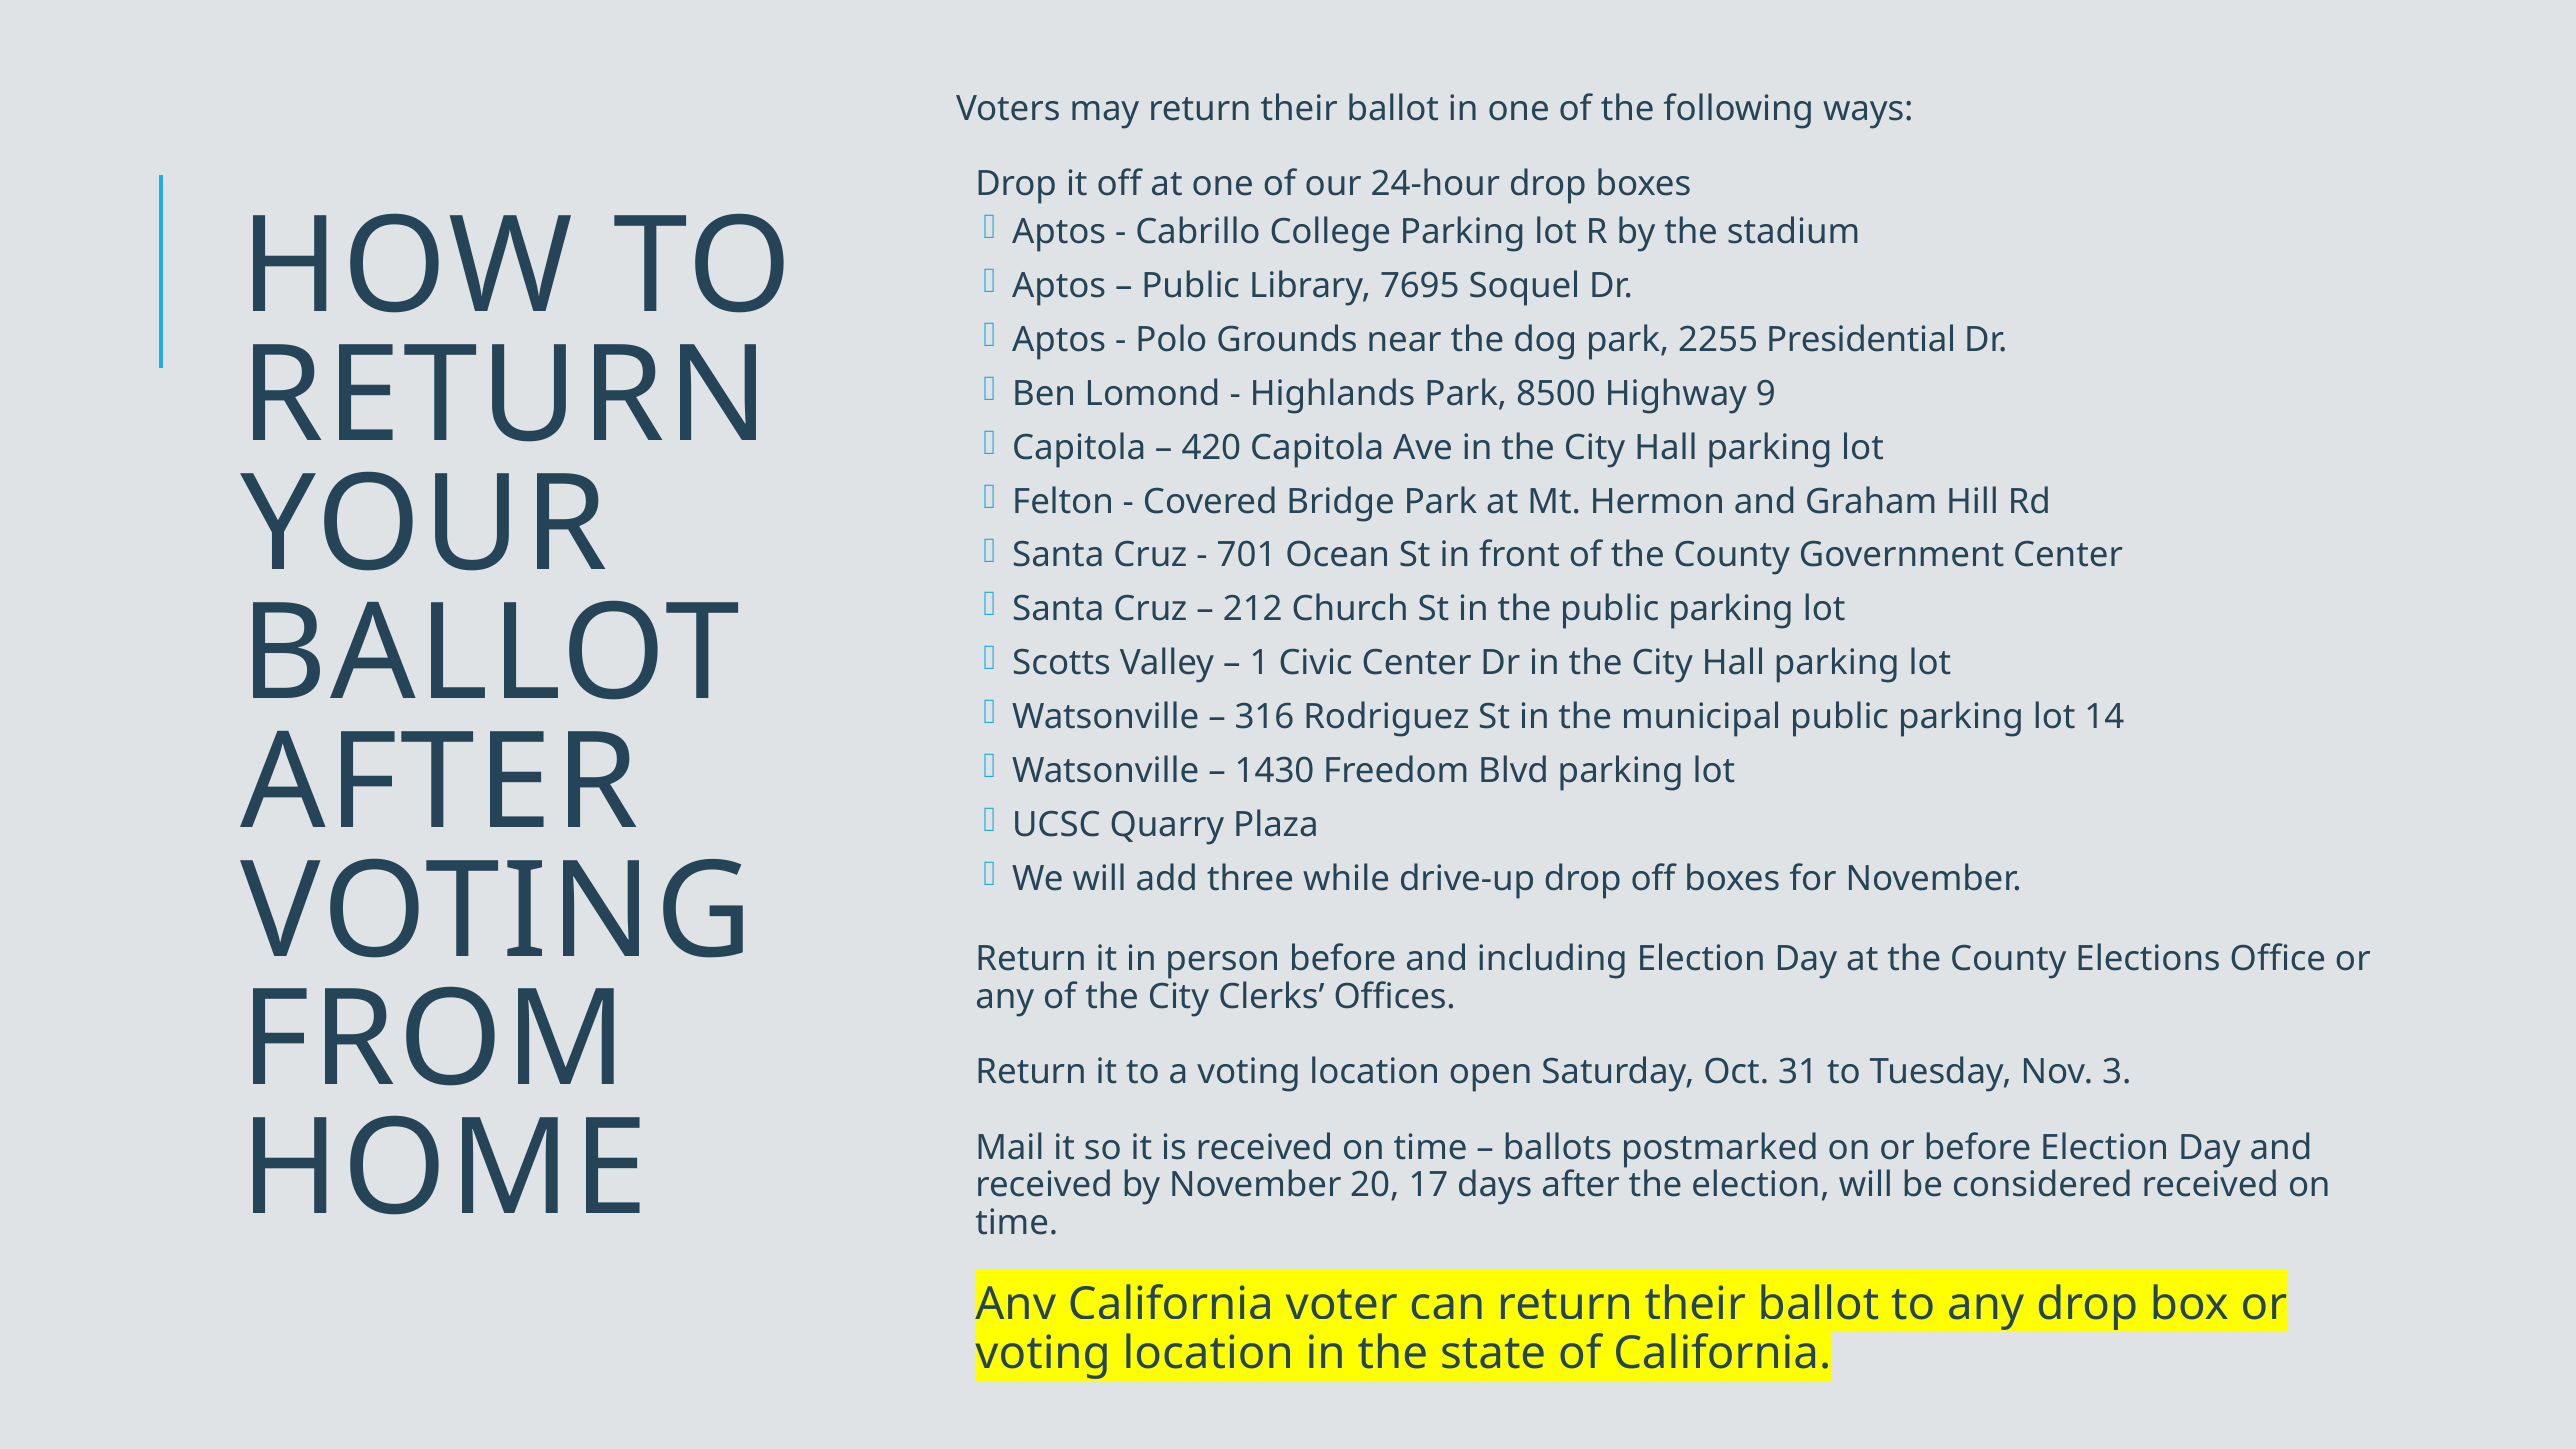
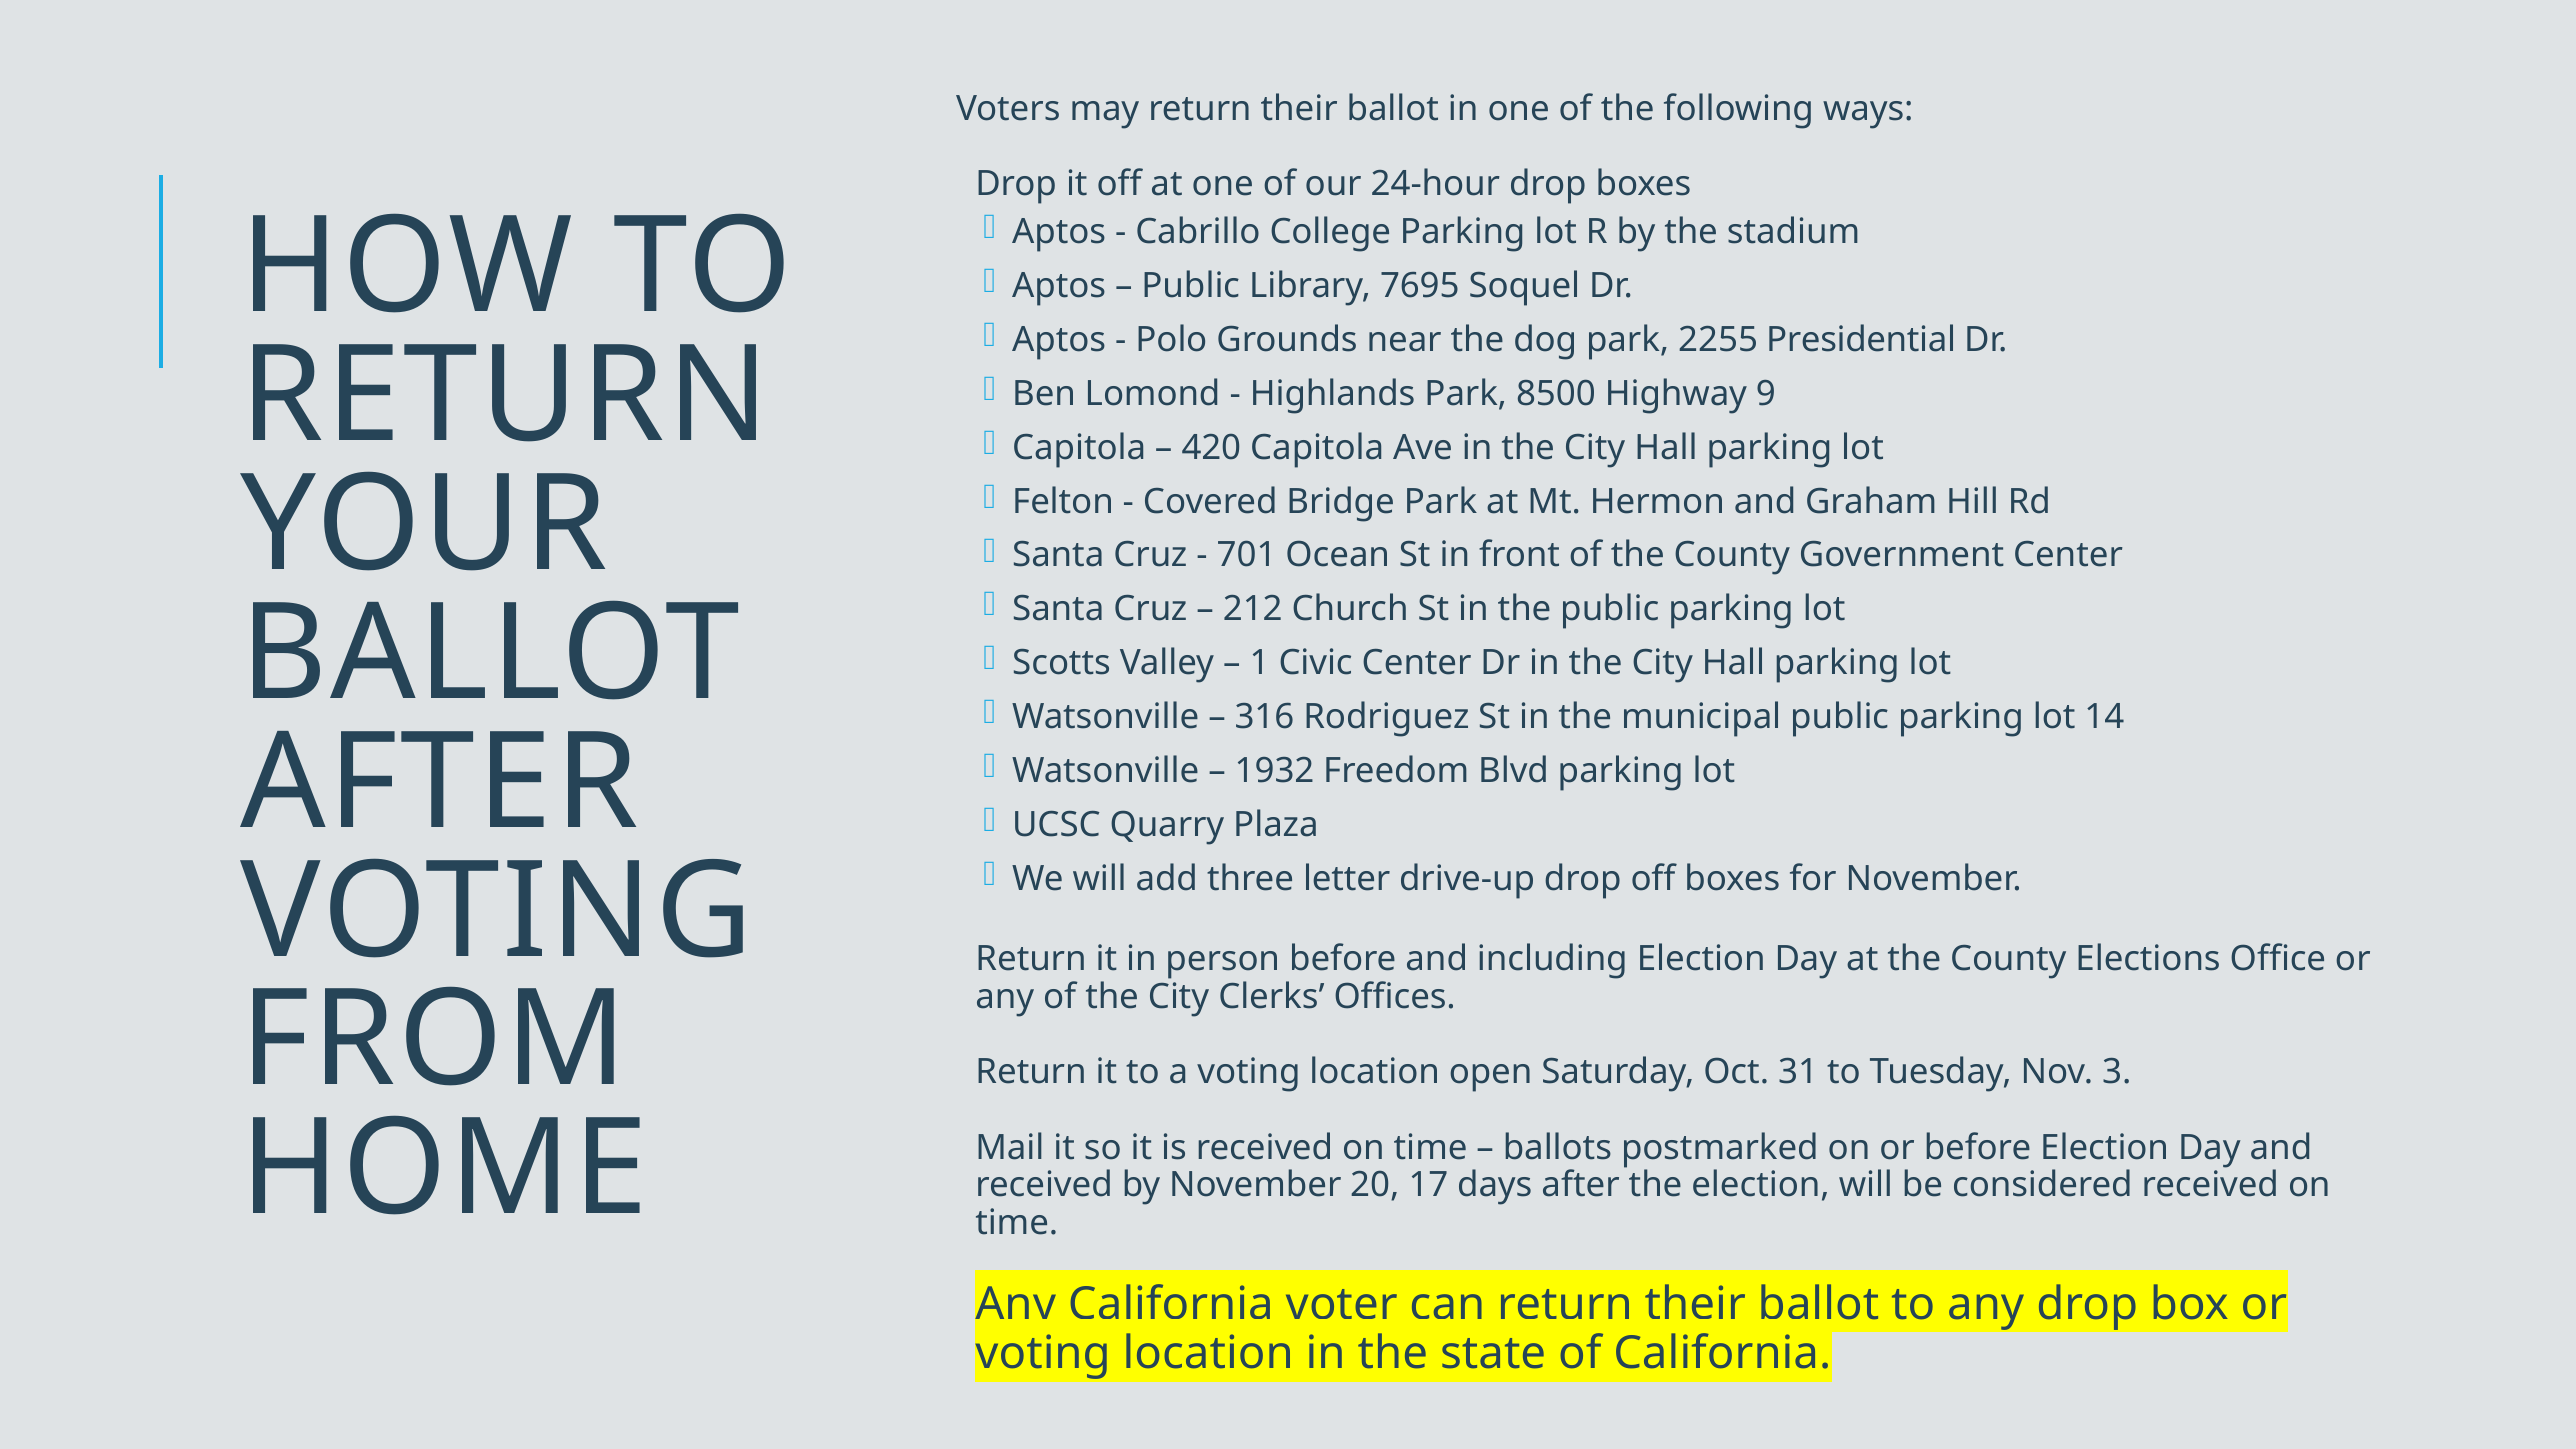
1430: 1430 -> 1932 (1275, 771)
while: while -> letter (1347, 879)
